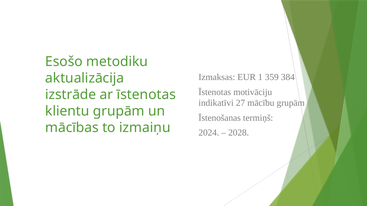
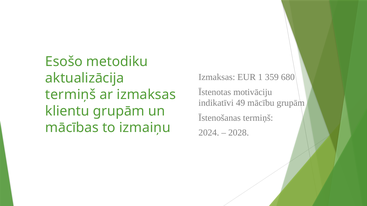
384: 384 -> 680 (288, 77)
izstrāde: izstrāde -> termiņš (71, 95)
ar īstenotas: īstenotas -> izmaksas (146, 95)
27: 27 -> 49 (240, 103)
